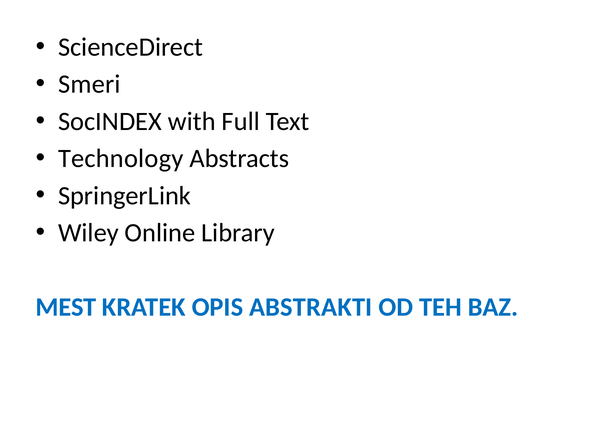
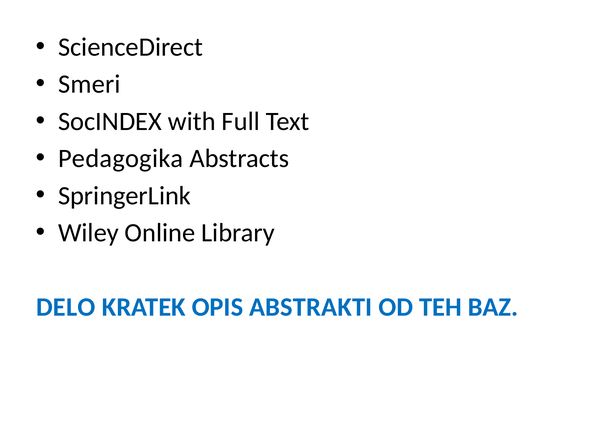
Technology: Technology -> Pedagogika (121, 158)
MEST: MEST -> DELO (66, 306)
